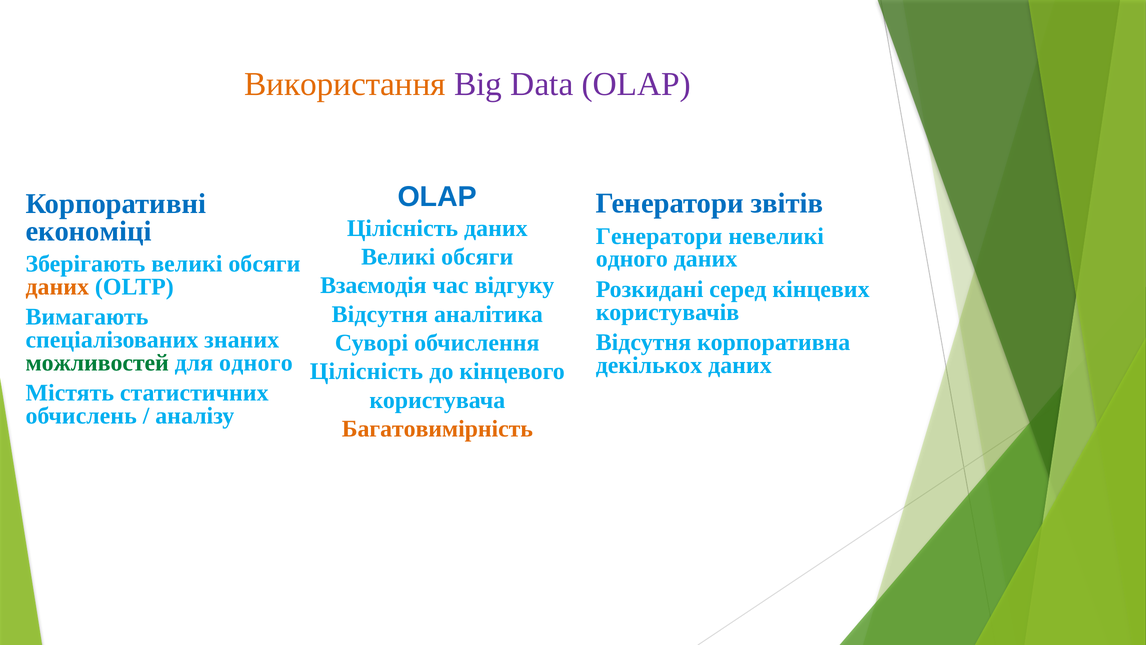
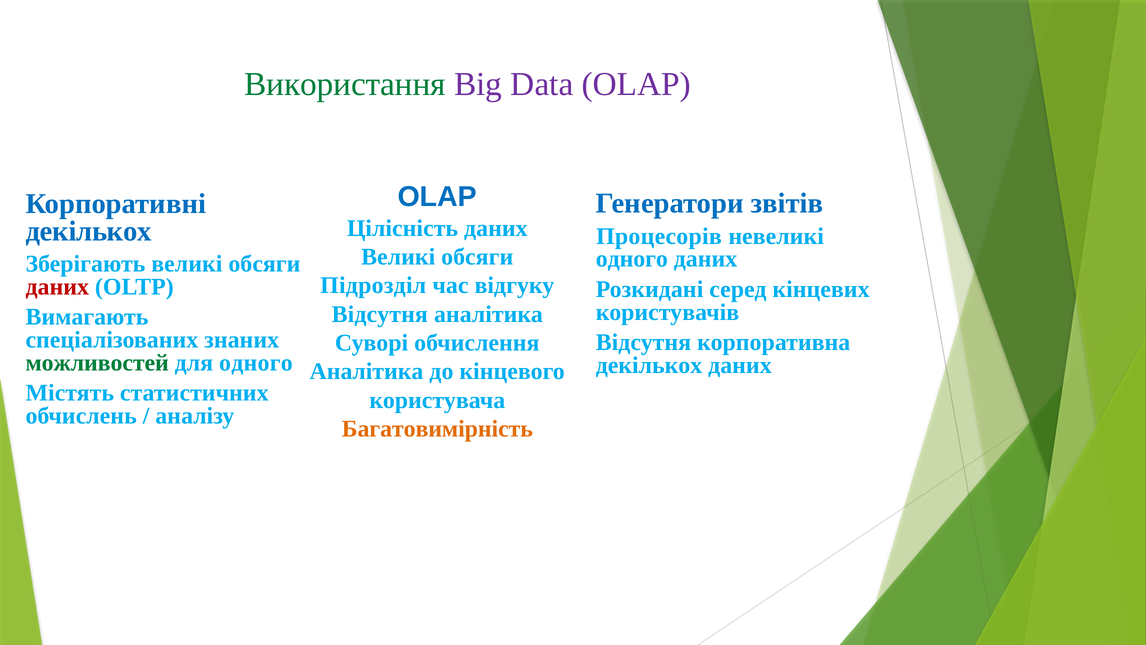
Використання colour: orange -> green (345, 84)
економіці: економіці -> декількох (89, 231)
Генератори: Генератори -> Процесорів (659, 236)
Взаємодія: Взаємодія -> Підрозділ (373, 285)
даних colour: orange -> red (57, 287)
Цілісність: Цілісність -> Аналітика (367, 371)
